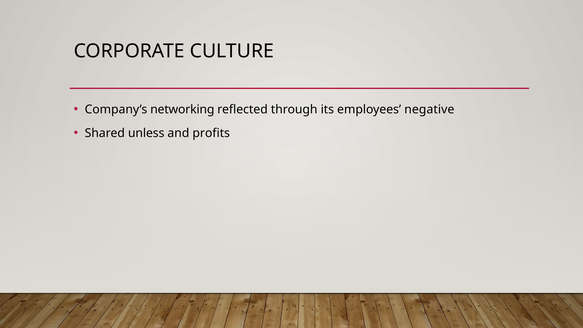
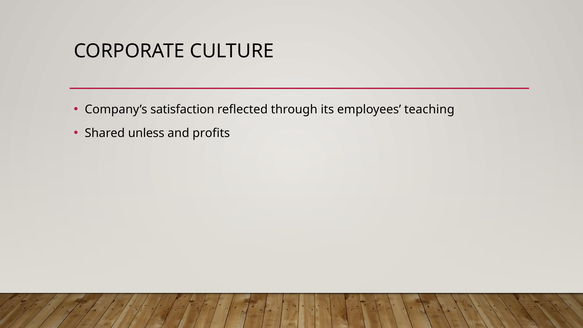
networking: networking -> satisfaction (182, 110)
negative: negative -> teaching (429, 110)
